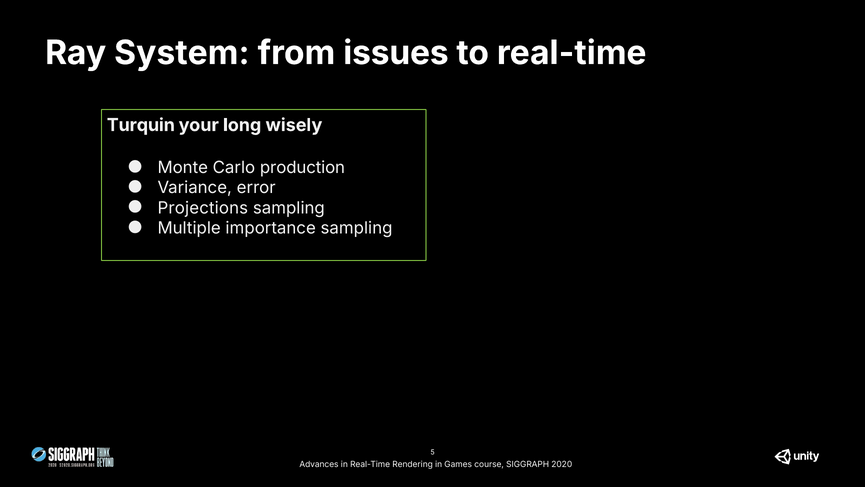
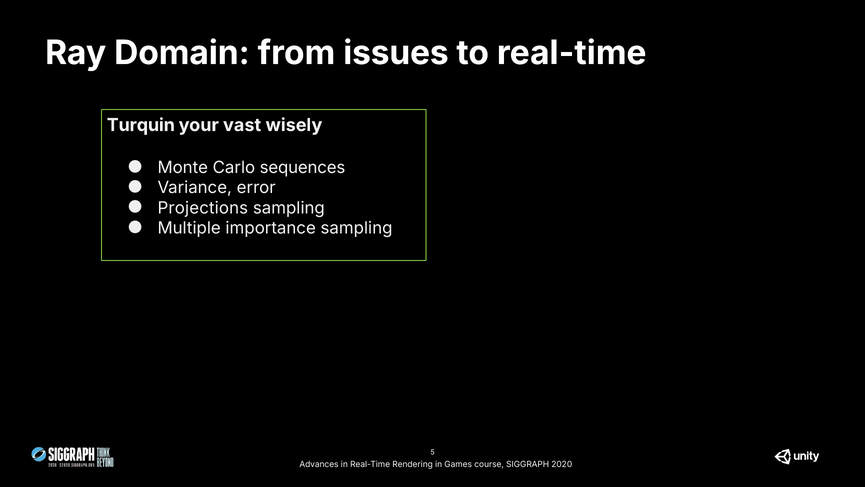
System: System -> Domain (182, 53)
long: long -> vast (242, 125)
production: production -> sequences (303, 167)
